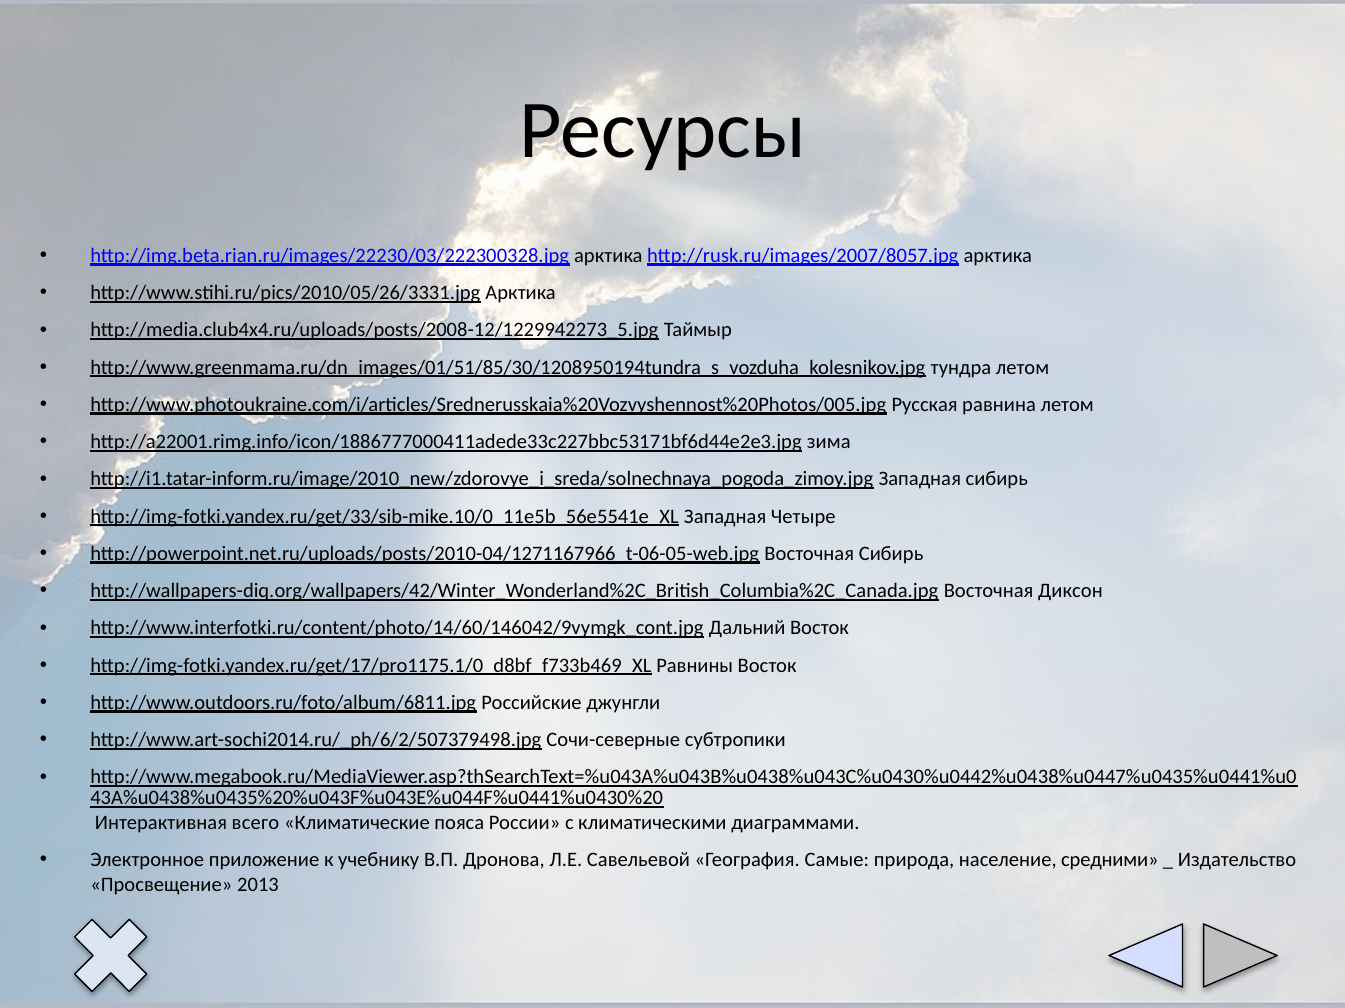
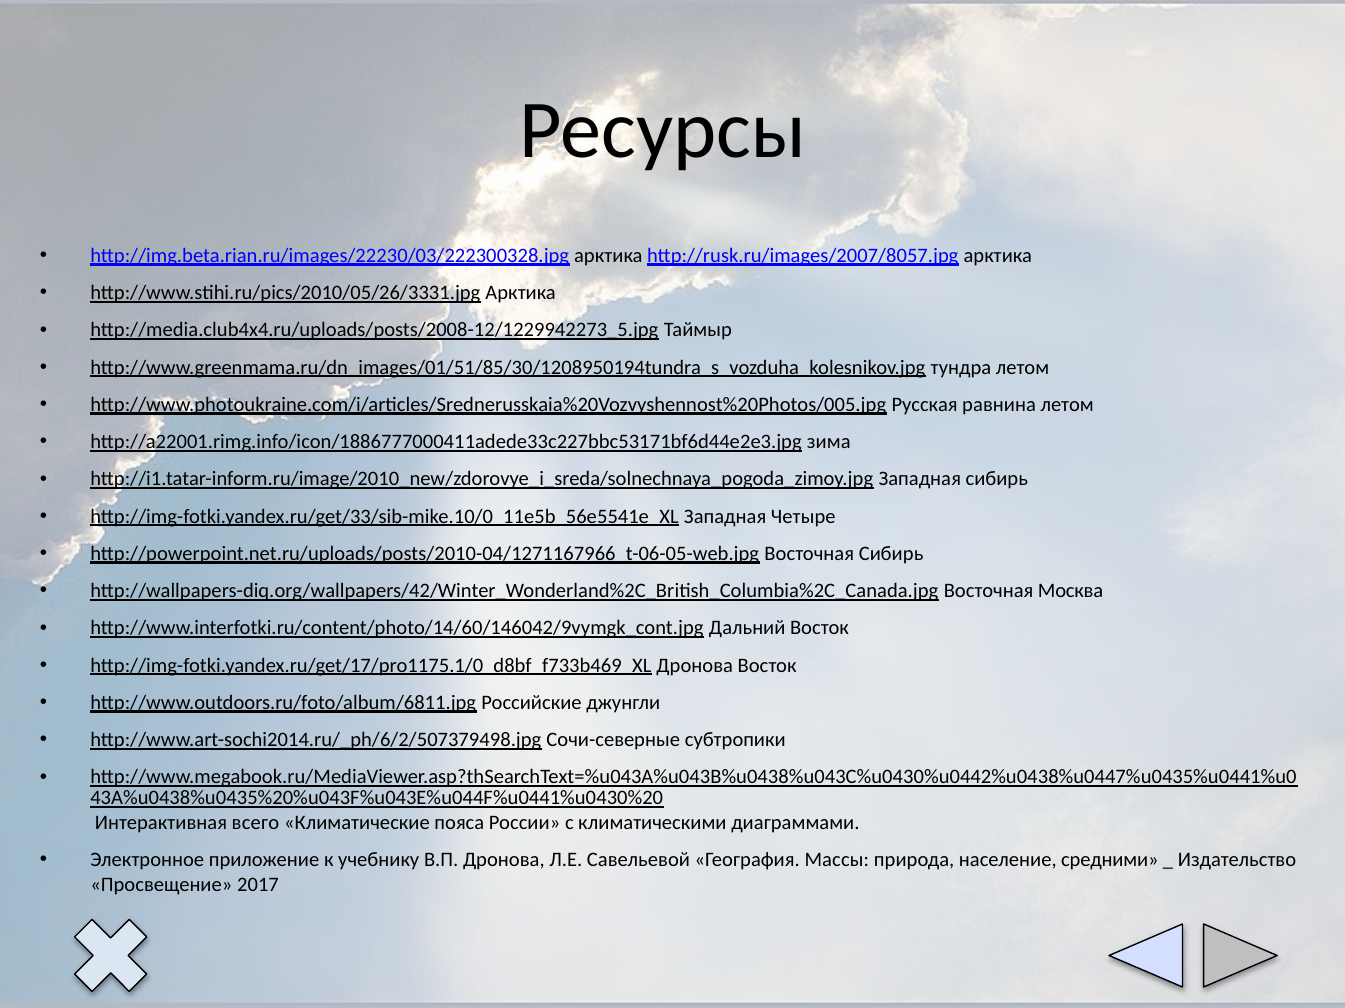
Диксон: Диксон -> Москва (1071, 591)
http://img-fotki.yandex.ru/get/17/pro1175.1/0_d8bf_f733b469_XL Равнины: Равнины -> Дронова (695, 666)
Самые: Самые -> Массы (837, 860)
2013: 2013 -> 2017 (258, 885)
